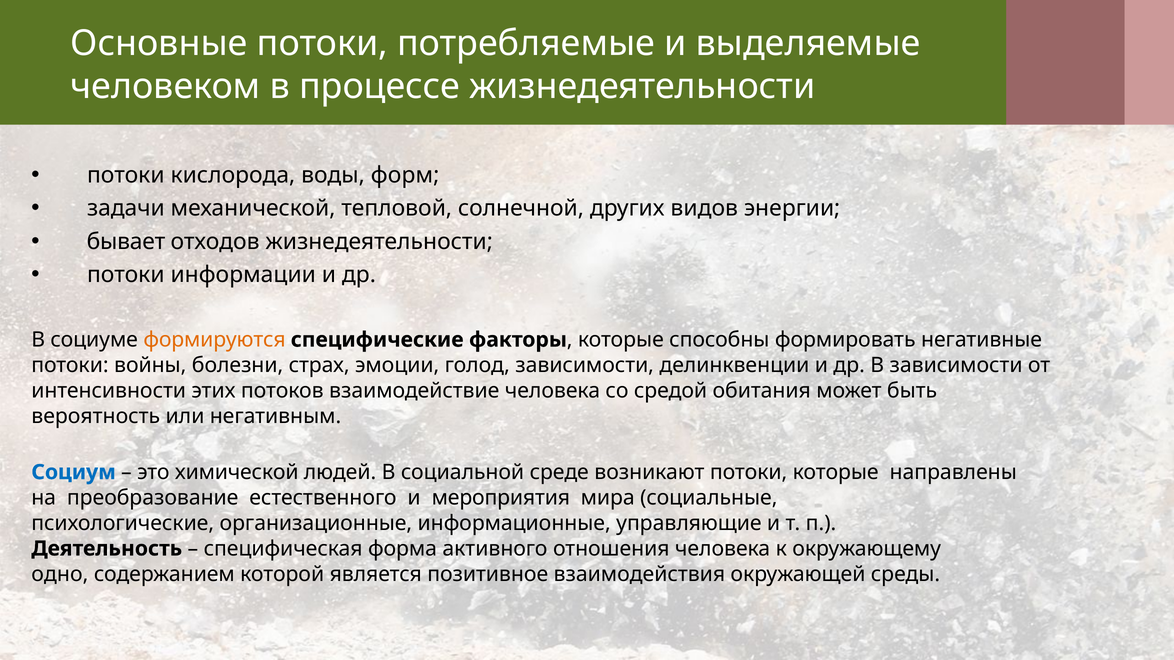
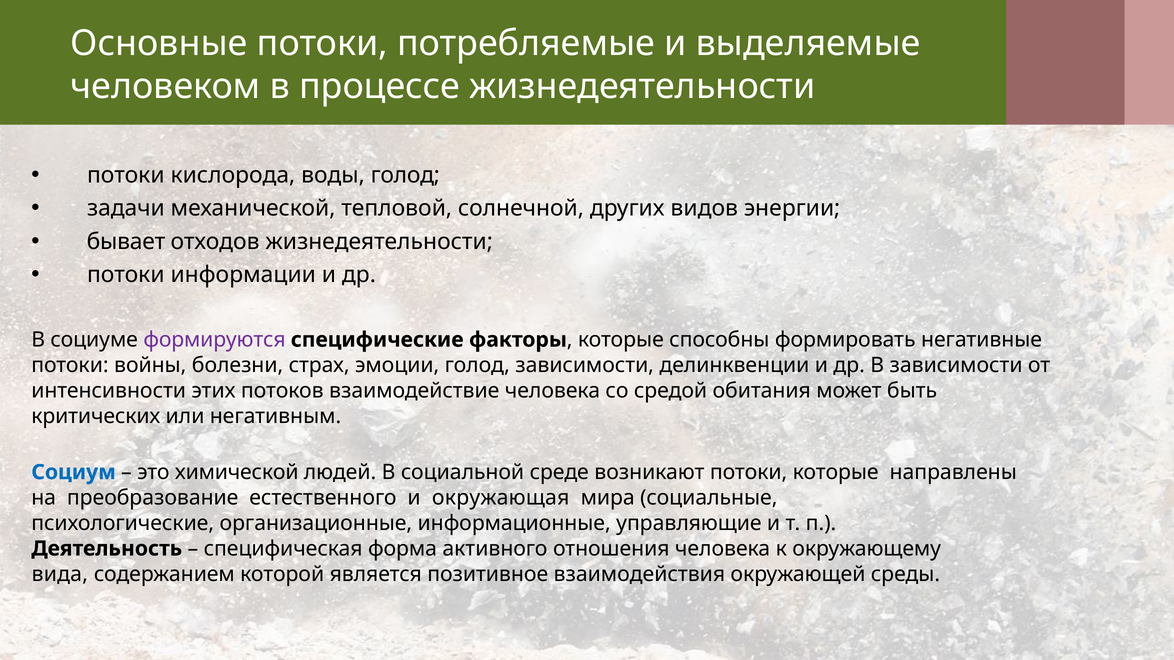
воды форм: форм -> голод (405, 175)
формируются colour: orange -> purple (215, 340)
вероятность: вероятность -> критических (96, 416)
мероприятия: мероприятия -> окружающая (501, 498)
одно: одно -> вида (60, 574)
